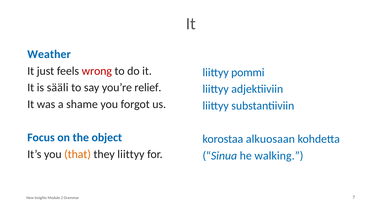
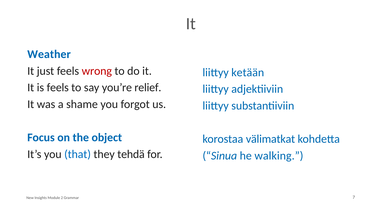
pommi: pommi -> ketään (248, 72)
is sääli: sääli -> feels (58, 87)
alkuosaan: alkuosaan -> välimatkat (270, 139)
that colour: orange -> blue (78, 154)
they liittyy: liittyy -> tehdä (131, 154)
